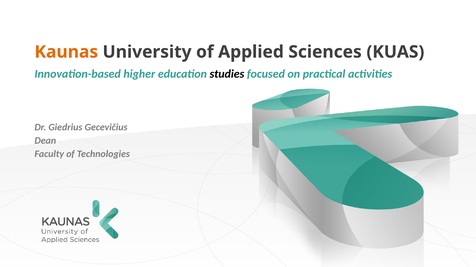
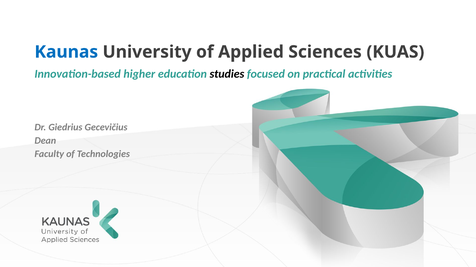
Kaunas colour: orange -> blue (66, 52)
